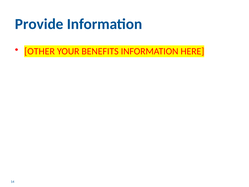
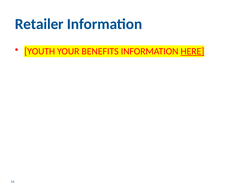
Provide: Provide -> Retailer (39, 24)
OTHER: OTHER -> YOUTH (40, 51)
HERE underline: none -> present (192, 51)
